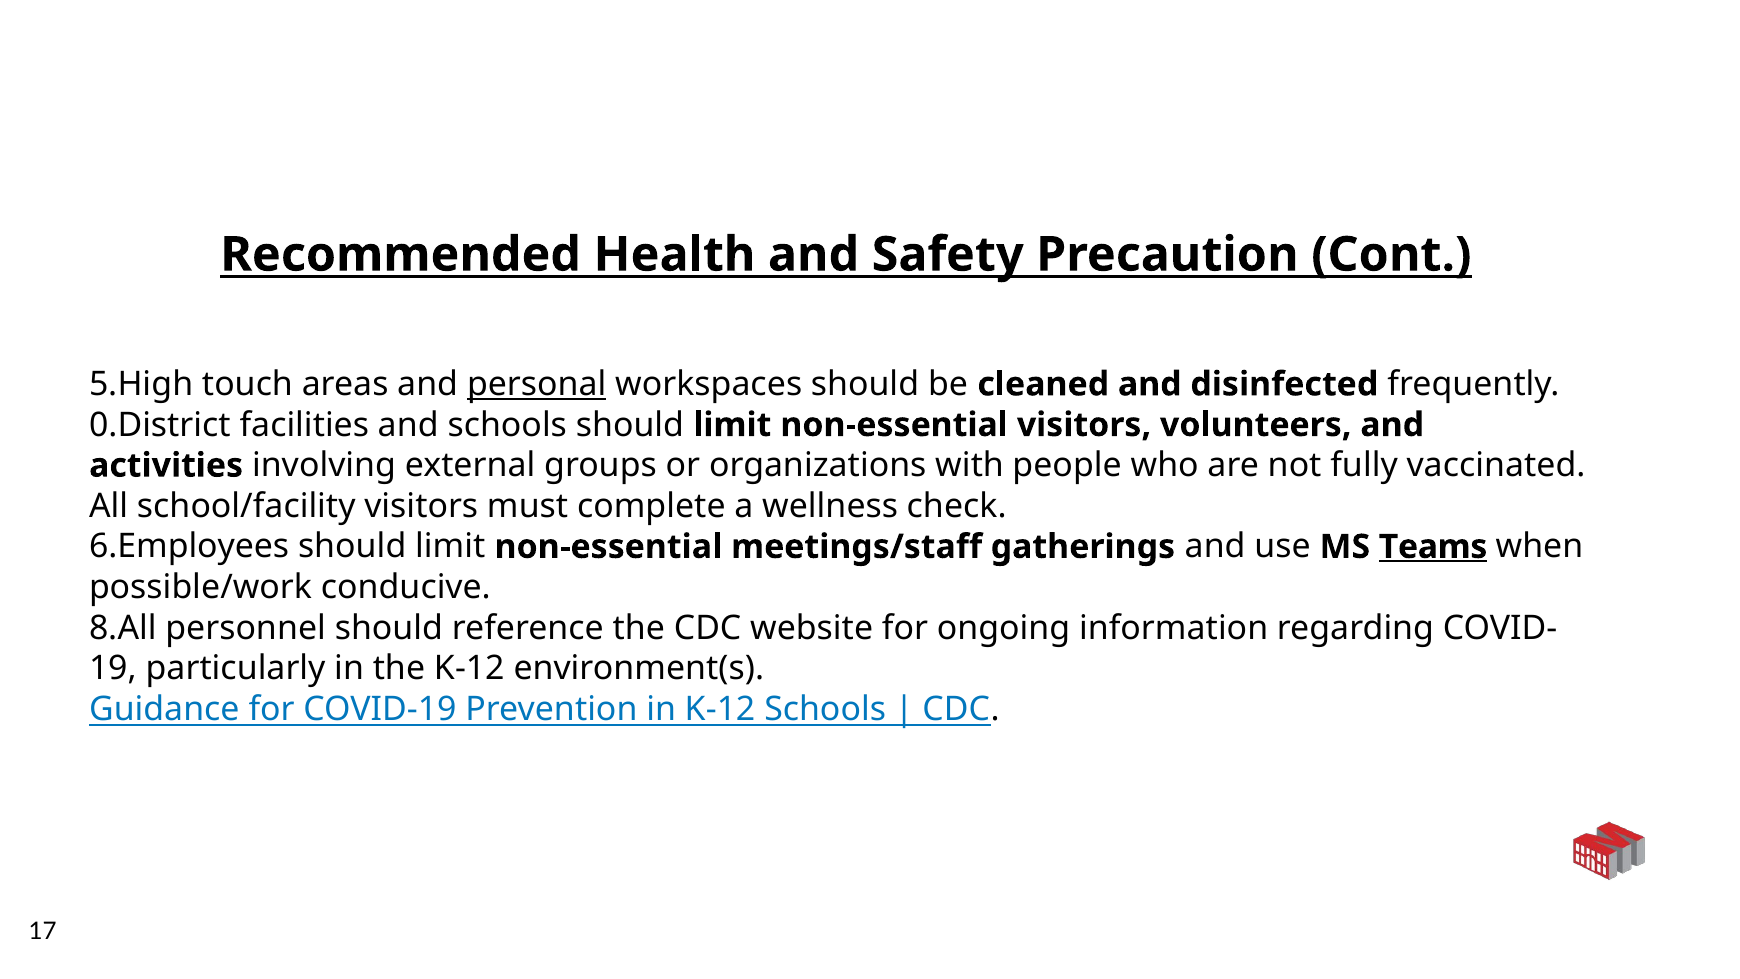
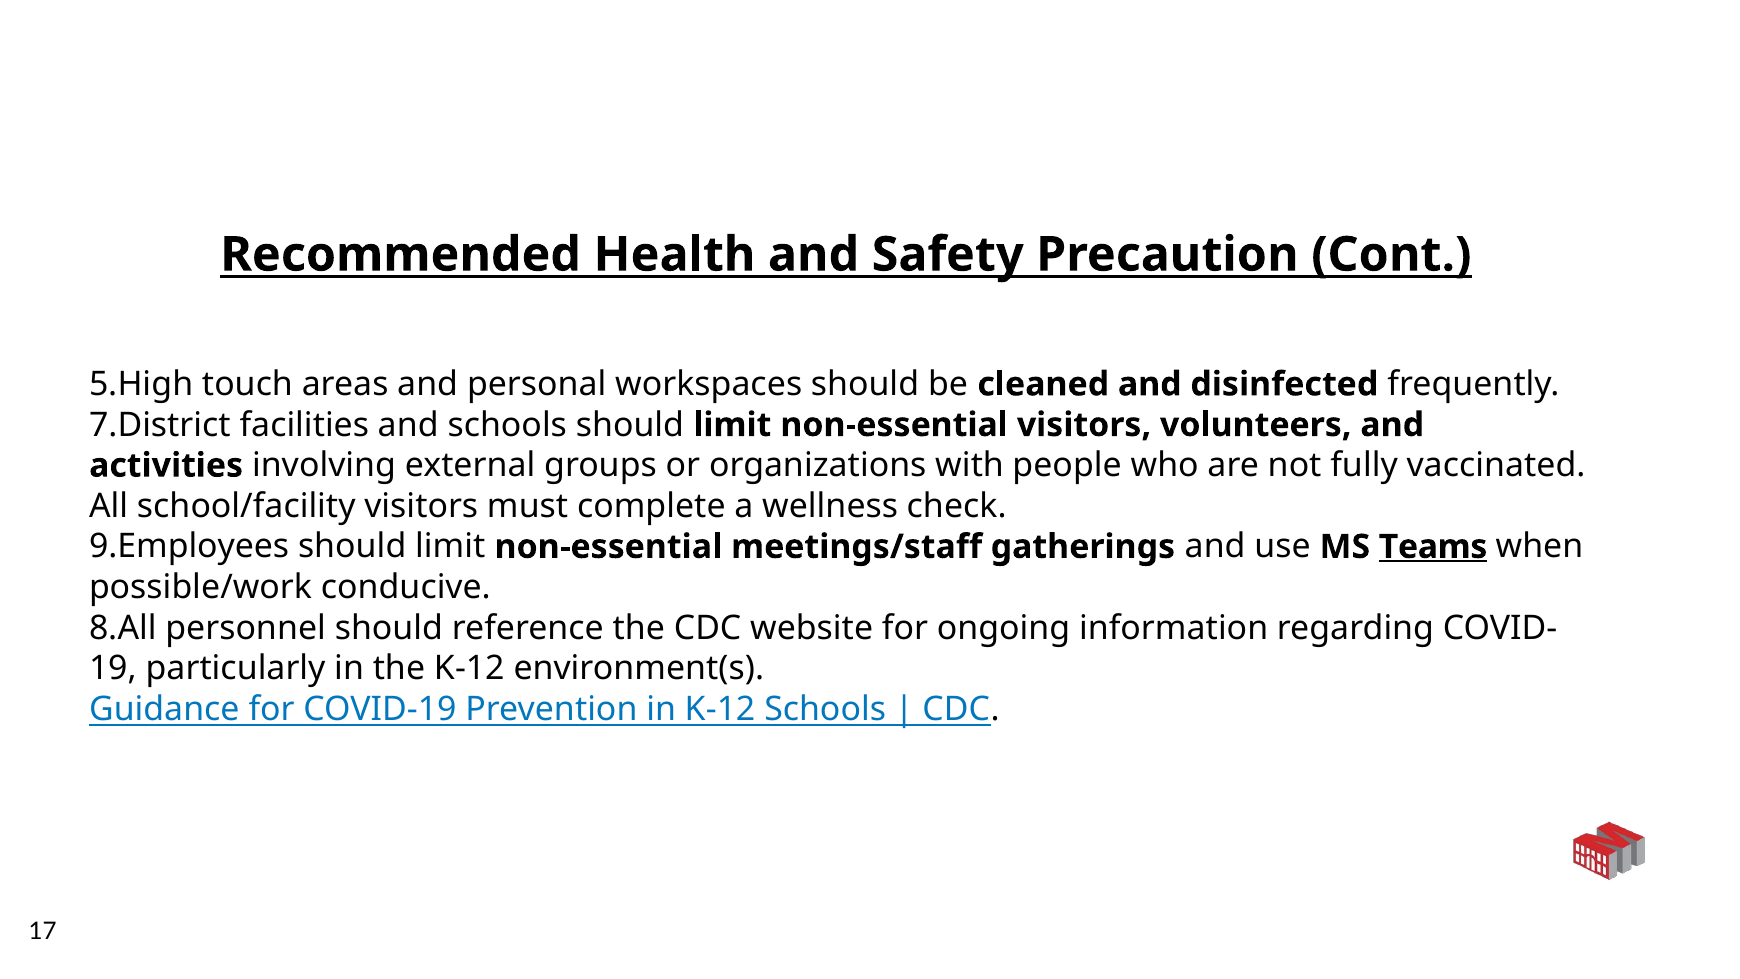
personal underline: present -> none (537, 384)
0.District: 0.District -> 7.District (160, 425)
6.Employees: 6.Employees -> 9.Employees (189, 547)
